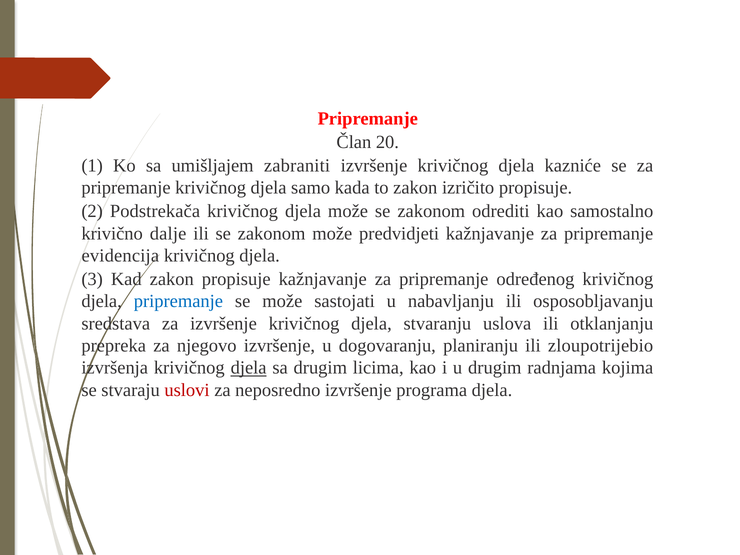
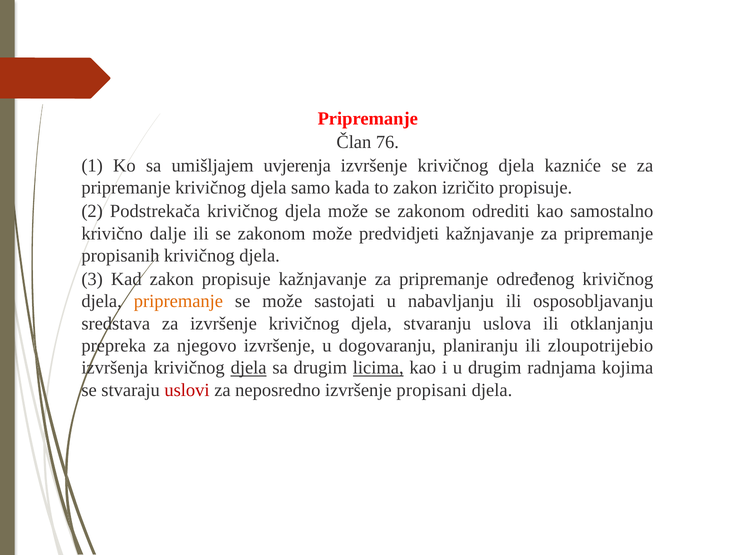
20: 20 -> 76 (387, 142)
zabraniti: zabraniti -> uvjerenja (297, 166)
evidencija: evidencija -> propisanih (120, 256)
pripremanje colour: blue -> orange (178, 301)
licima underline: none -> present (378, 368)
programa: programa -> propisani (432, 390)
